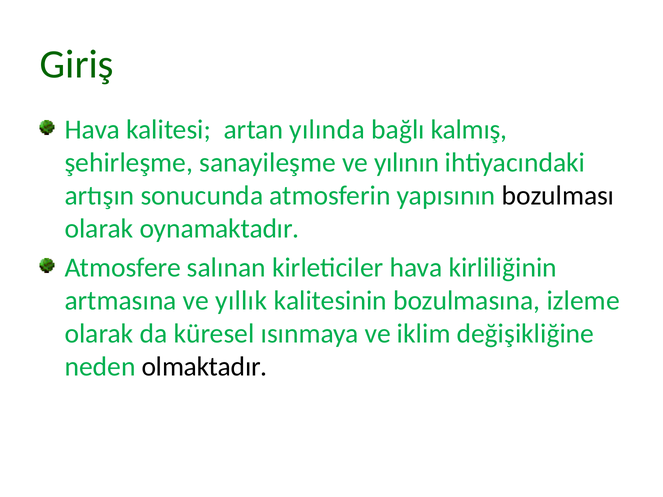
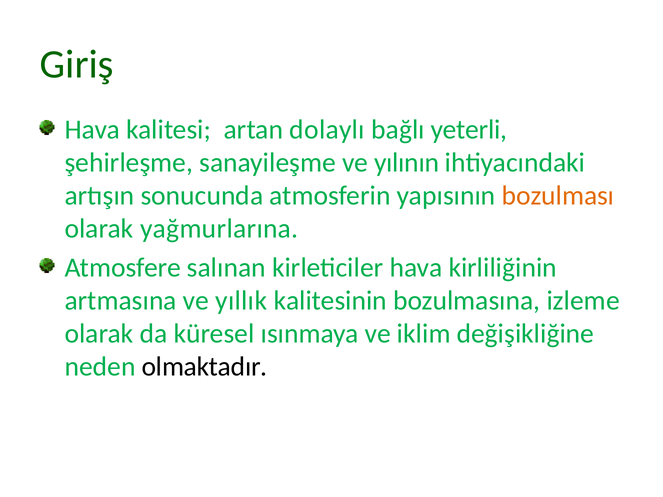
yılında: yılında -> dolaylı (327, 129)
kalmış: kalmış -> yeterli (469, 129)
bozulması colour: black -> orange (558, 196)
oynamaktadır: oynamaktadır -> yağmurlarına (219, 229)
